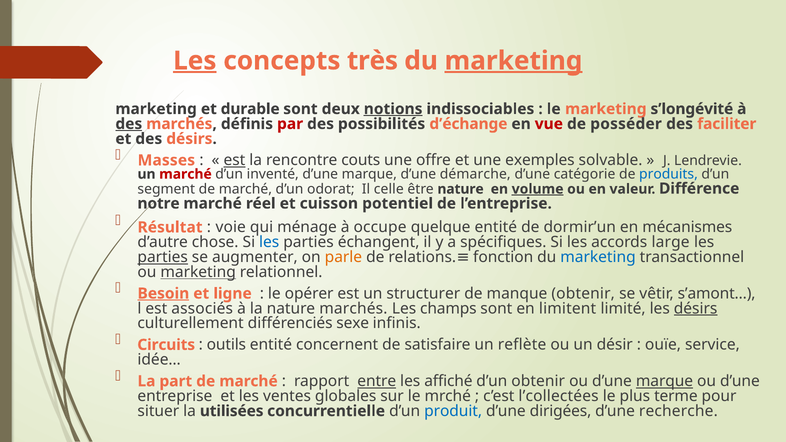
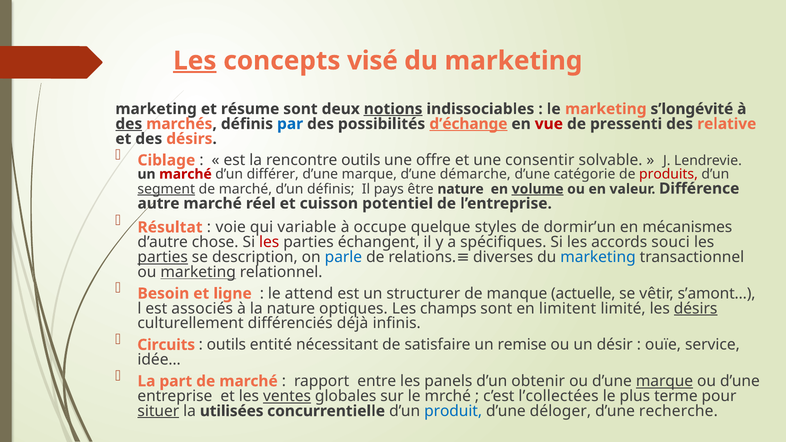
très: très -> visé (372, 61)
marketing underline: present -> none (514, 61)
durable: durable -> résume (250, 109)
par colour: red -> blue (290, 124)
d’échange underline: none -> present (468, 124)
posséder: posséder -> pressenti (626, 124)
faciliter: faciliter -> relative (727, 124)
Masses: Masses -> Ciblage (166, 160)
est underline: present -> none (234, 160)
rencontre couts: couts -> outils (361, 160)
exemples: exemples -> consentir (540, 160)
inventé: inventé -> différer (273, 174)
produits colour: blue -> red (668, 174)
segment underline: none -> present (166, 189)
d’un odorat: odorat -> définis (331, 189)
celle: celle -> pays (389, 189)
notre: notre -> autre (159, 204)
ménage: ménage -> variable (307, 227)
quelque entité: entité -> styles (496, 227)
les colour: blue -> red (269, 242)
large: large -> souci (671, 242)
augmenter: augmenter -> description (255, 257)
parle colour: orange -> blue (343, 257)
fonction: fonction -> diverses (503, 257)
Besoin underline: present -> none (163, 294)
opérer: opérer -> attend (309, 294)
manque obtenir: obtenir -> actuelle (583, 294)
nature marchés: marchés -> optiques (353, 309)
sexe: sexe -> déjà (353, 323)
concernent: concernent -> nécessitant (337, 345)
reflète: reflète -> remise (522, 345)
entre underline: present -> none (377, 381)
affiché: affiché -> panels (448, 381)
ventes underline: none -> present (287, 396)
situer underline: none -> present (158, 411)
dirigées: dirigées -> déloger (560, 411)
